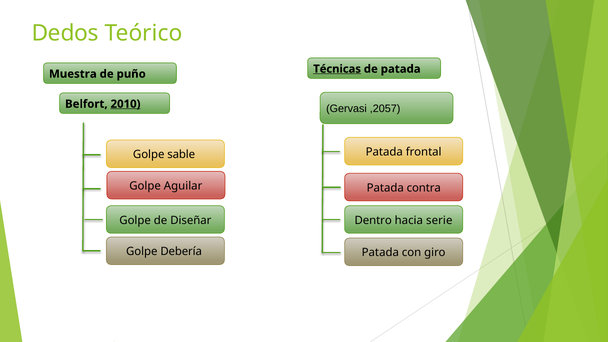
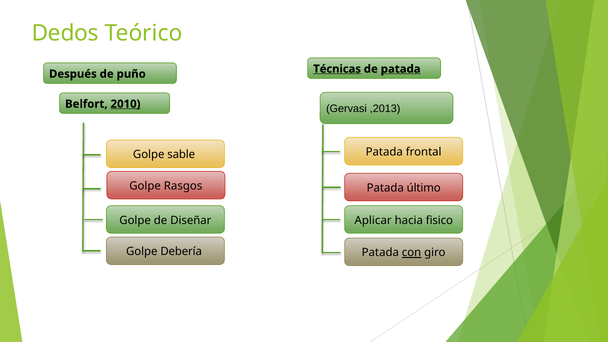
Muestra: Muestra -> Después (73, 74)
patada underline: none -> present (401, 69)
,2057: ,2057 -> ,2013 (385, 109)
Aguilar: Aguilar -> Rasgos (183, 186)
contra: contra -> último (424, 188)
Dentro: Dentro -> Aplicar (373, 220)
serie: serie -> fisico (439, 220)
con underline: none -> present (412, 253)
